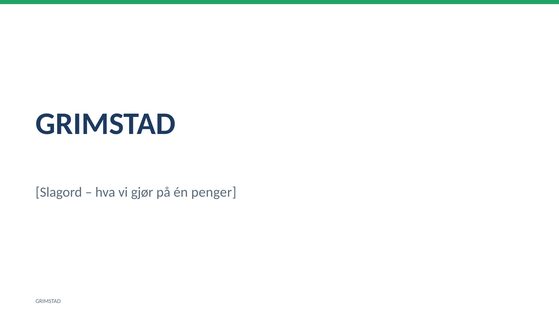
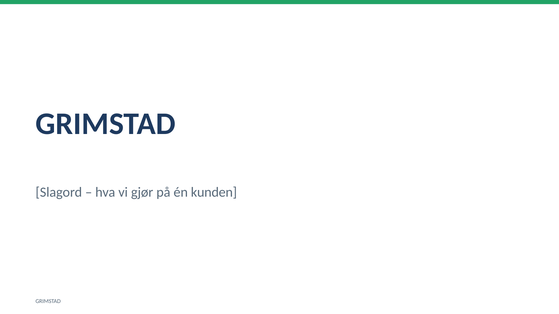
penger: penger -> kunden (214, 193)
